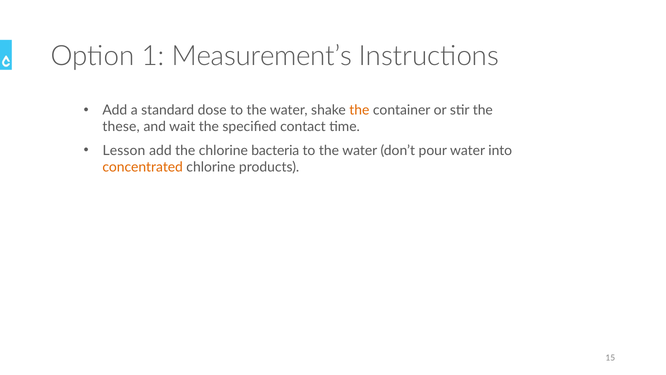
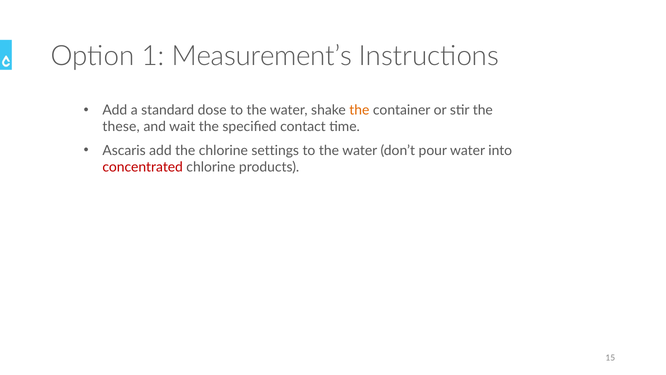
Lesson: Lesson -> Ascaris (124, 150)
bacteria: bacteria -> settings (275, 150)
concentrated colour: orange -> red (143, 167)
